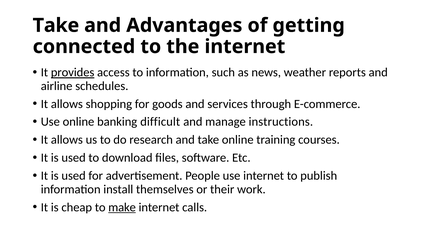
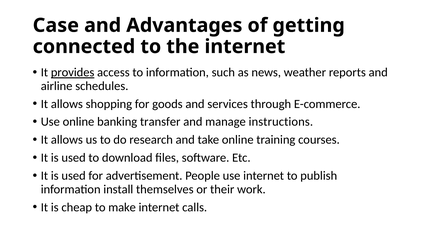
Take: Take -> Case (56, 25)
difficult: difficult -> transfer (160, 122)
make underline: present -> none (122, 207)
